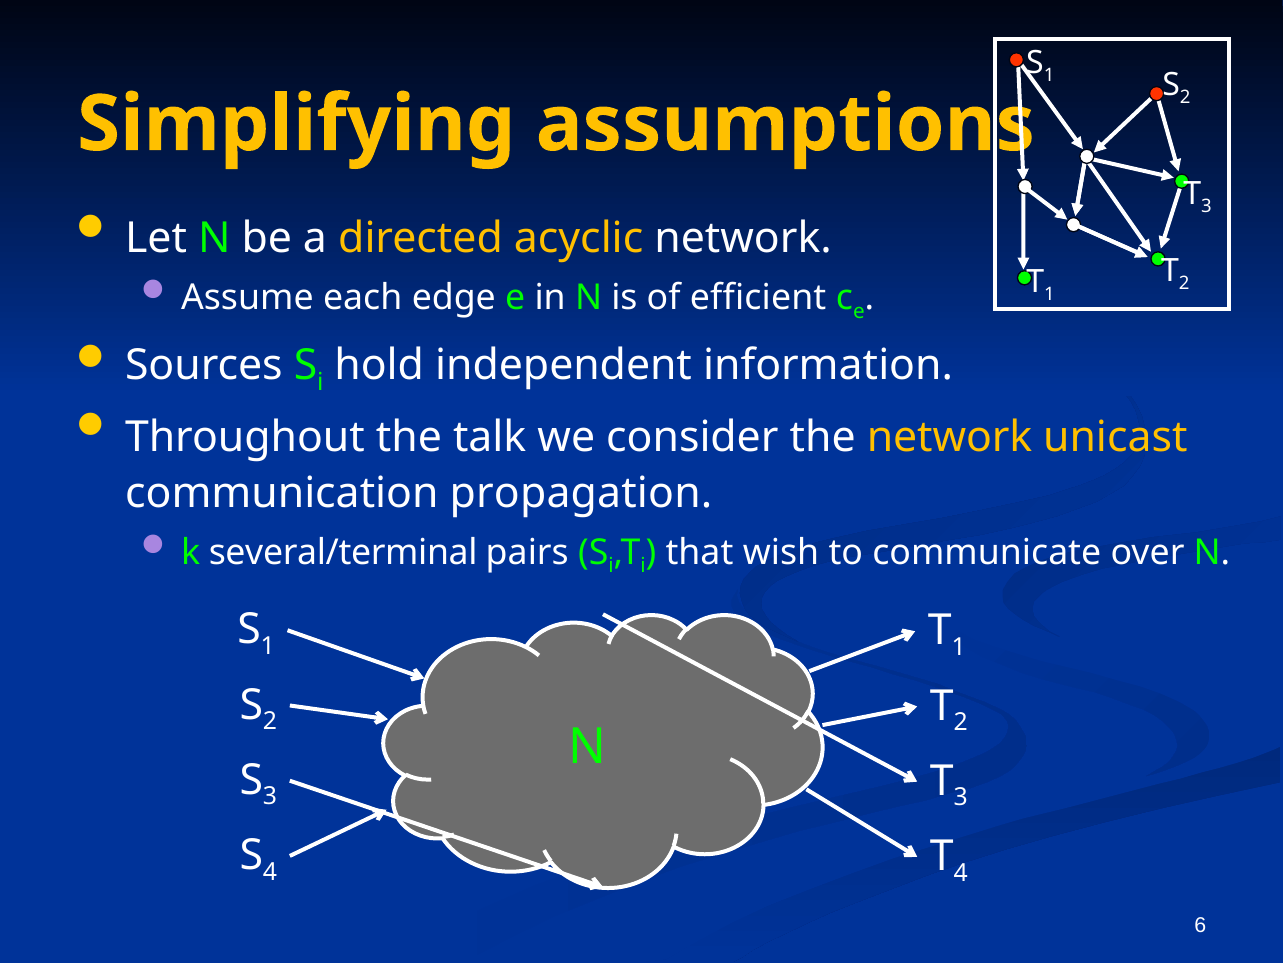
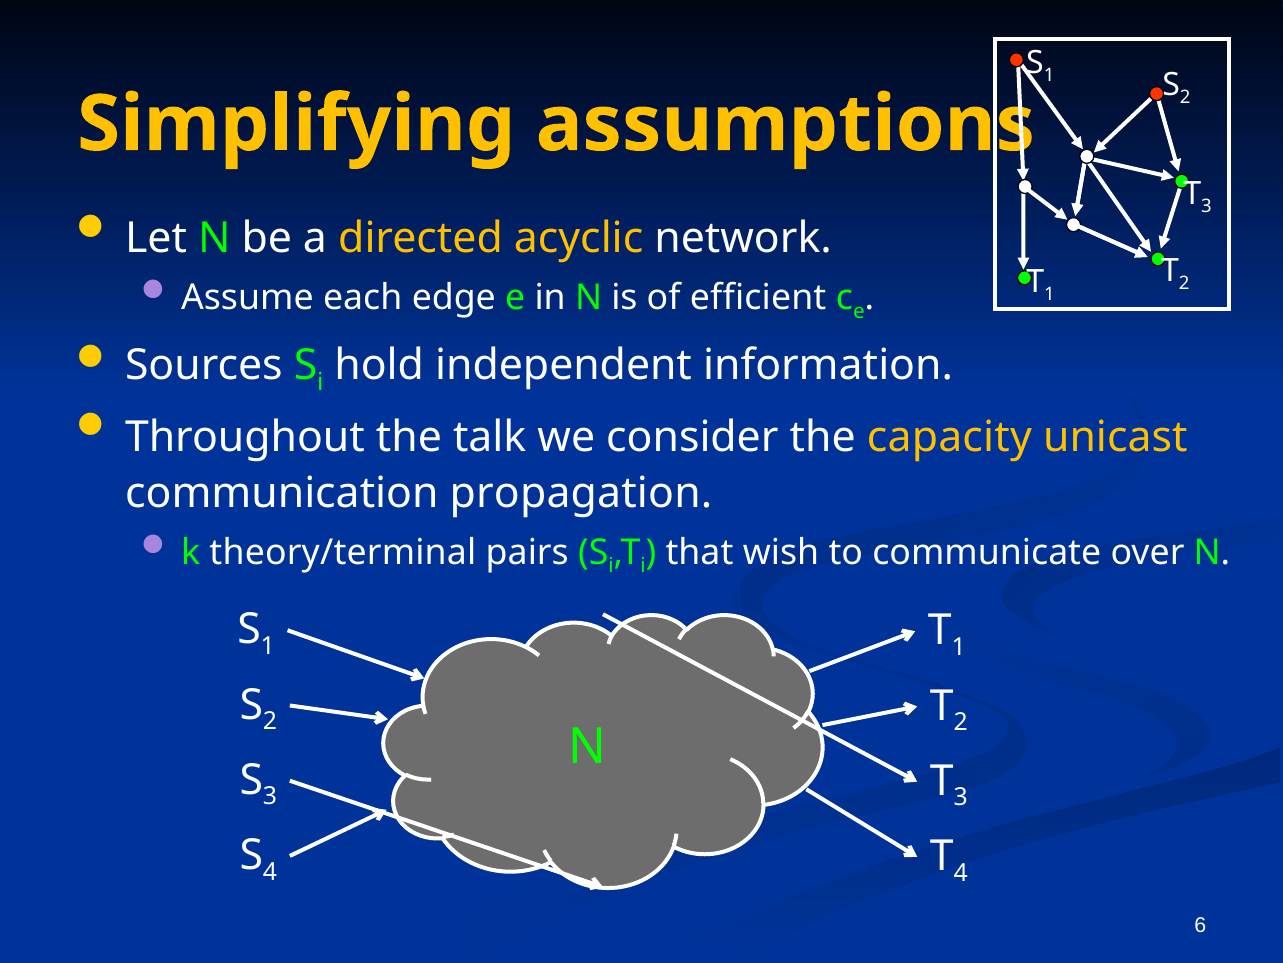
the network: network -> capacity (949, 437)
several/terminal: several/terminal -> theory/terminal (343, 552)
